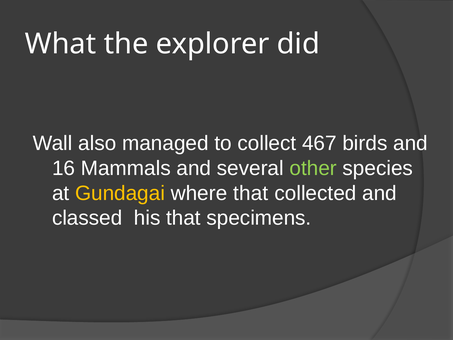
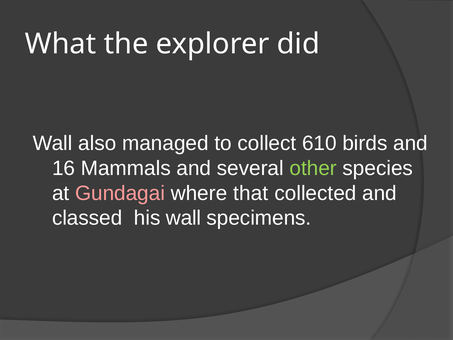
467: 467 -> 610 (319, 143)
Gundagai colour: yellow -> pink (120, 193)
his that: that -> wall (184, 218)
